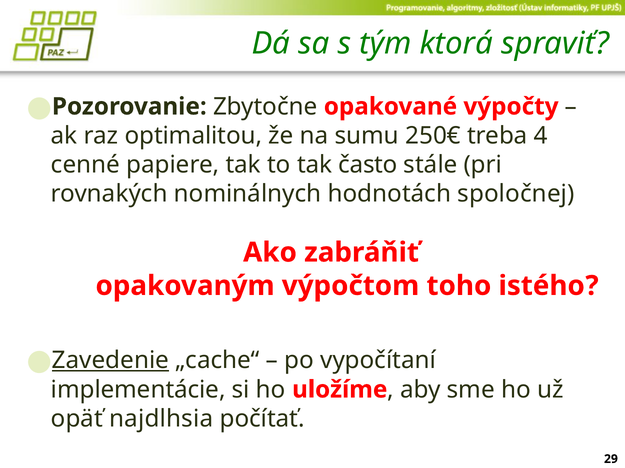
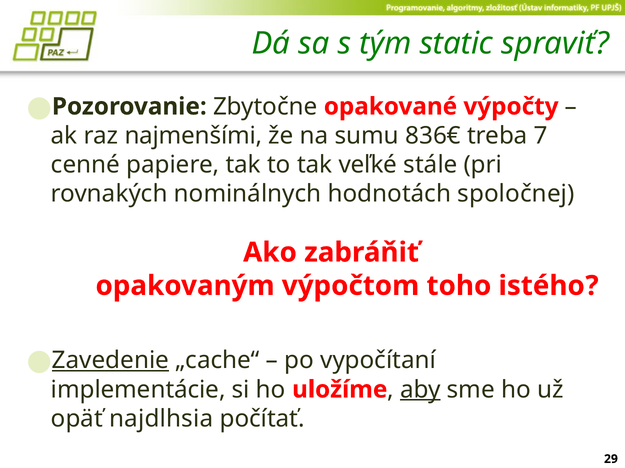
ktorá: ktorá -> static (456, 44)
optimalitou: optimalitou -> najmenšími (193, 136)
250€: 250€ -> 836€ (433, 136)
4: 4 -> 7 (541, 136)
často: často -> veľké (368, 165)
aby underline: none -> present (420, 390)
